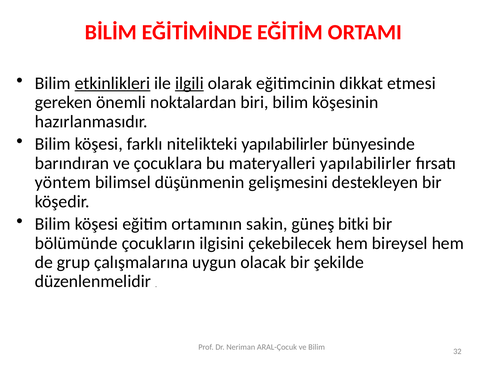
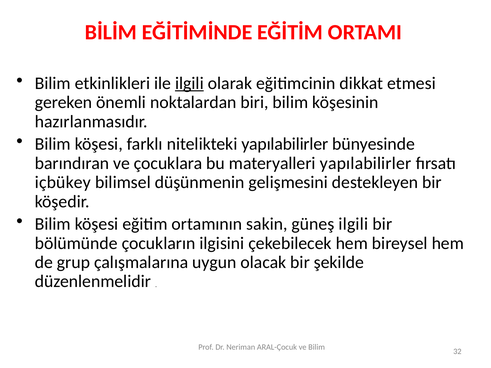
etkinlikleri underline: present -> none (112, 83)
yöntem: yöntem -> içbükey (63, 183)
güneş bitki: bitki -> ilgili (353, 224)
